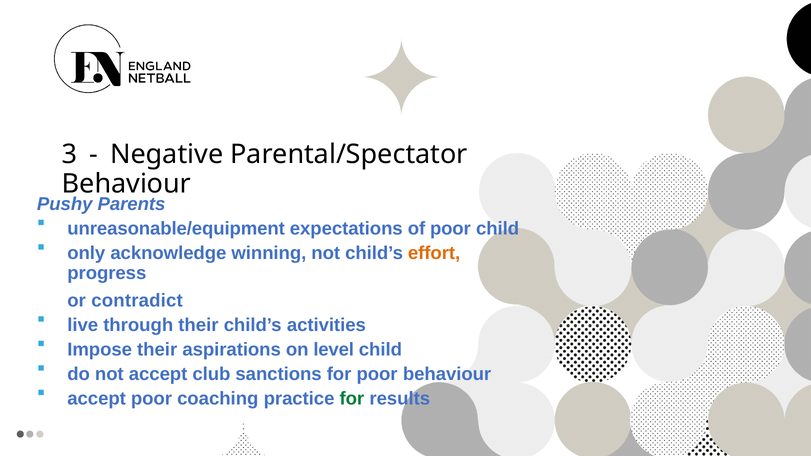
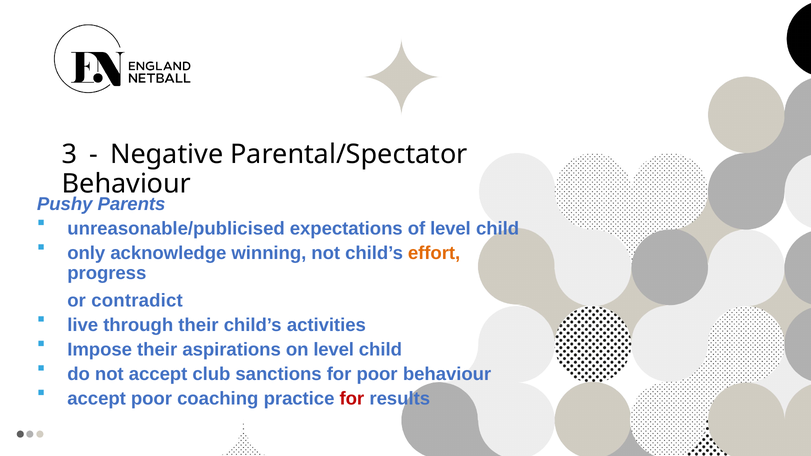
unreasonable/equipment: unreasonable/equipment -> unreasonable/publicised (176, 229)
of poor: poor -> level (450, 229)
for colour: green -> red (352, 399)
